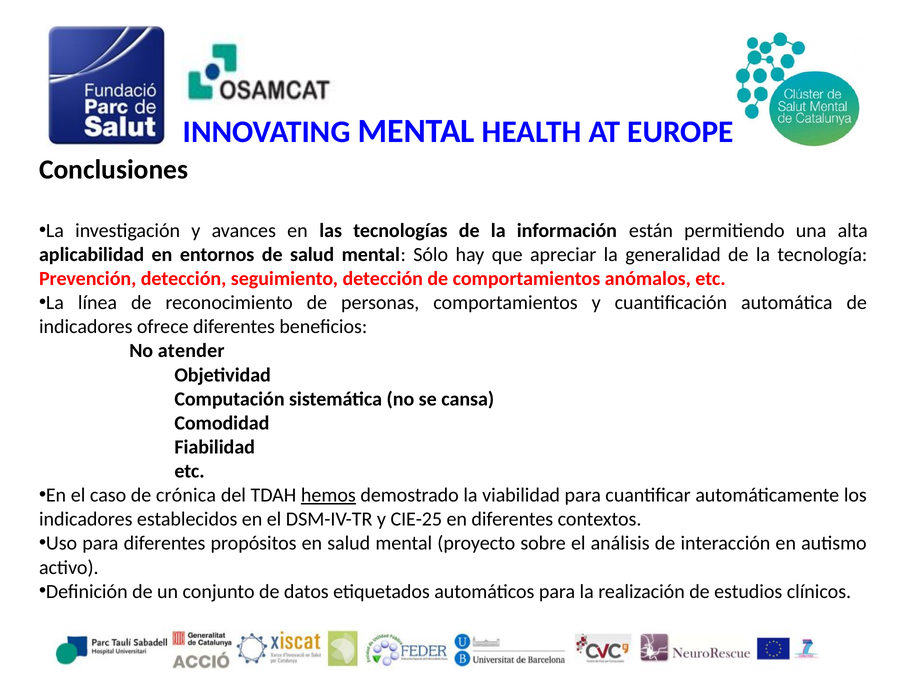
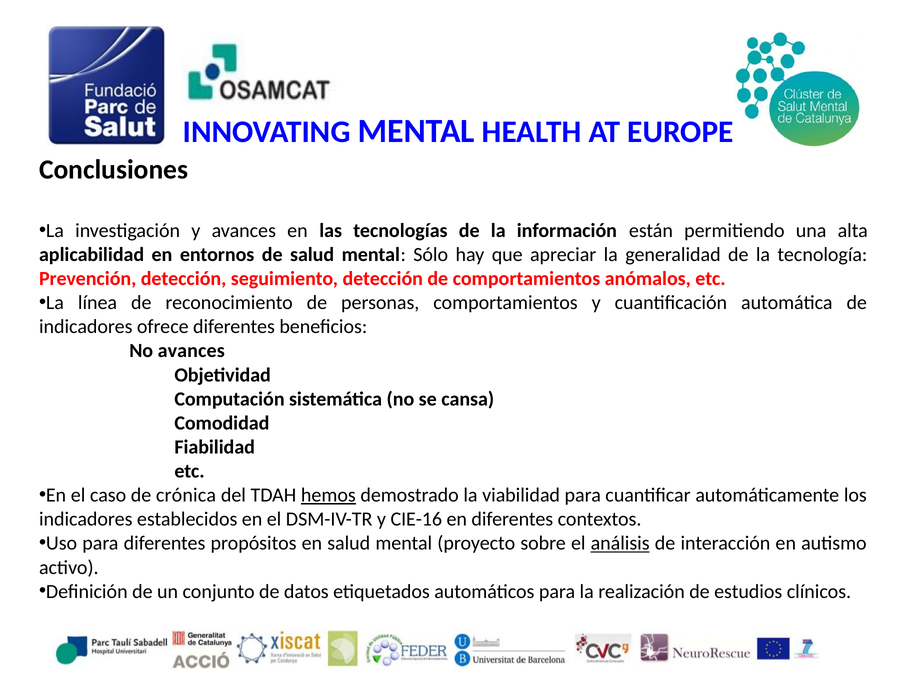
No atender: atender -> avances (191, 351)
CIE-25: CIE-25 -> CIE-16 (416, 519)
análisis underline: none -> present (620, 543)
